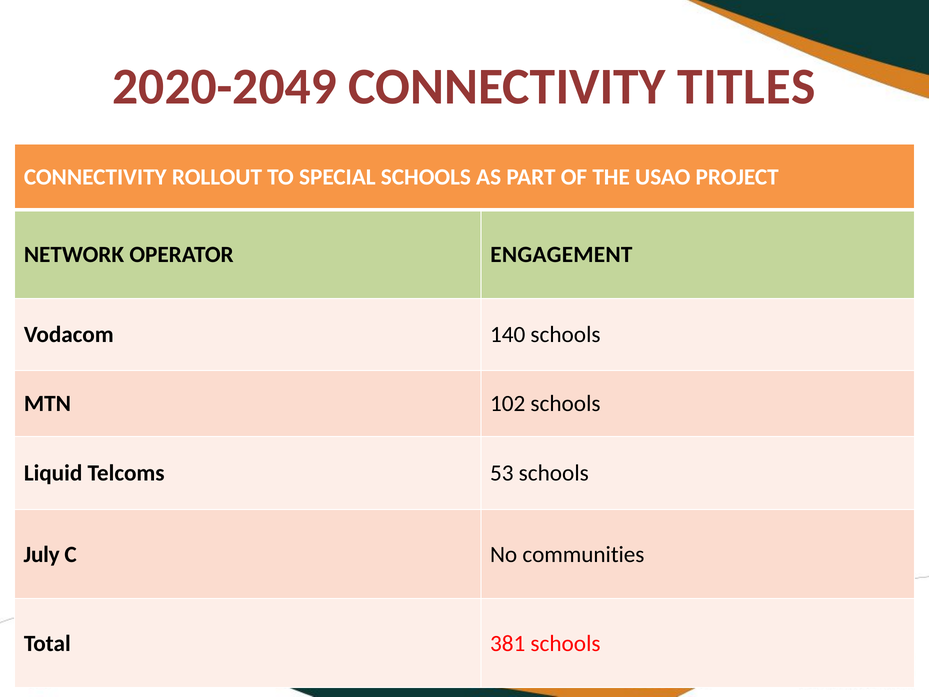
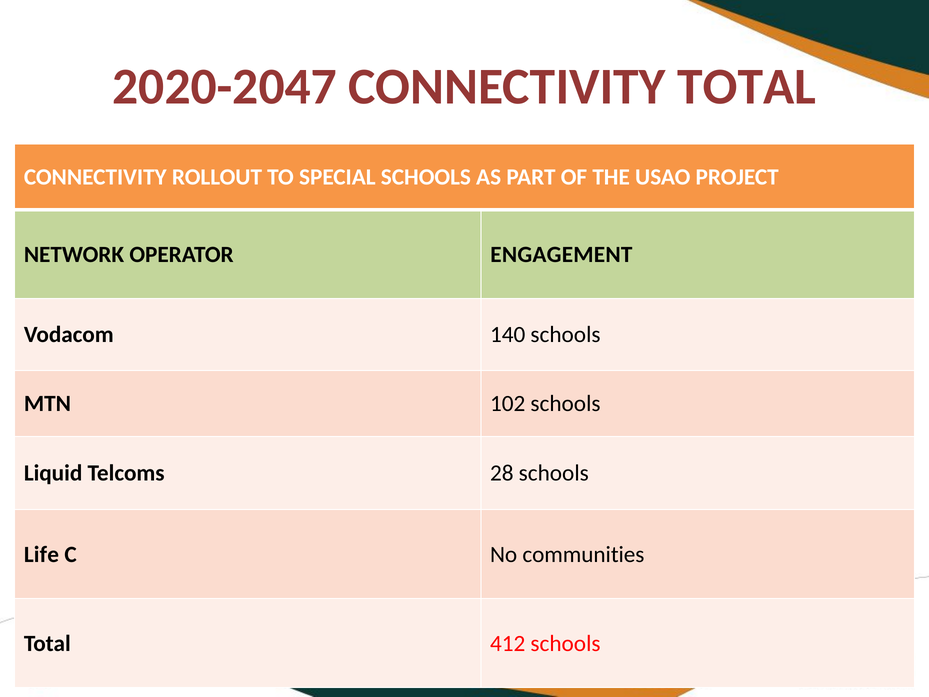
2020-2049: 2020-2049 -> 2020-2047 (225, 87)
CONNECTIVITY TITLES: TITLES -> TOTAL (747, 87)
53: 53 -> 28 (502, 473)
July: July -> Life (41, 554)
381: 381 -> 412 (508, 643)
